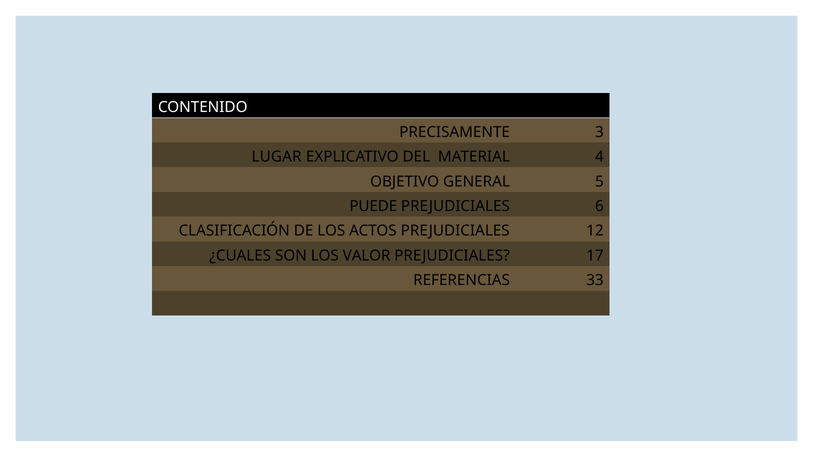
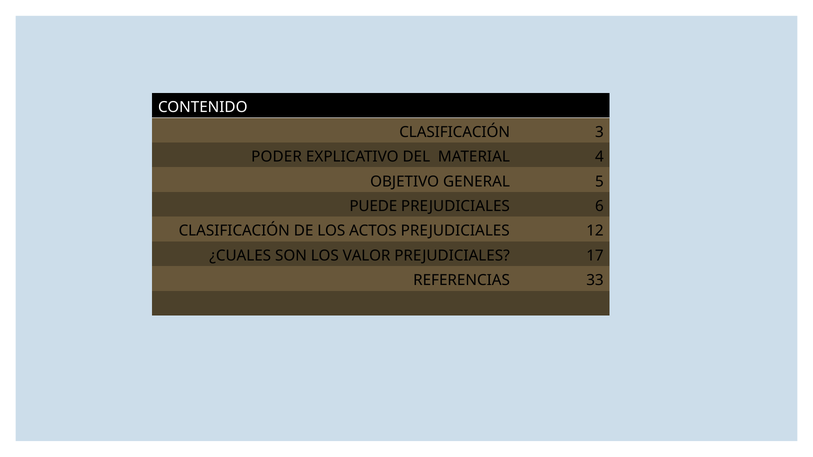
PRECISAMENTE: PRECISAMENTE -> CLASIFICACIÓN (455, 132)
LUGAR: LUGAR -> PODER (277, 157)
